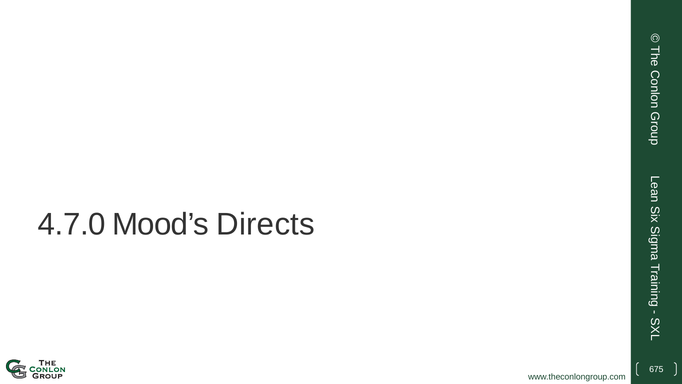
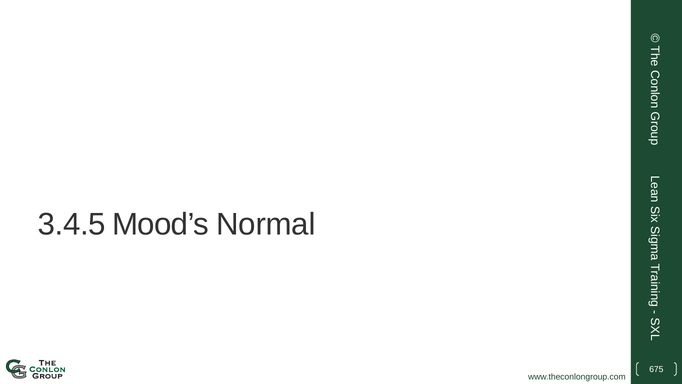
4.7.0: 4.7.0 -> 3.4.5 (72, 224)
Directs: Directs -> Normal (266, 224)
